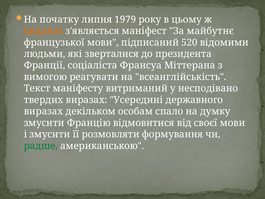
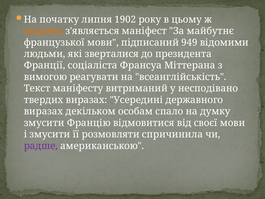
1979: 1979 -> 1902 (125, 19)
520: 520 -> 949 (189, 42)
формування: формування -> спричинила (172, 134)
радше colour: green -> purple (41, 146)
